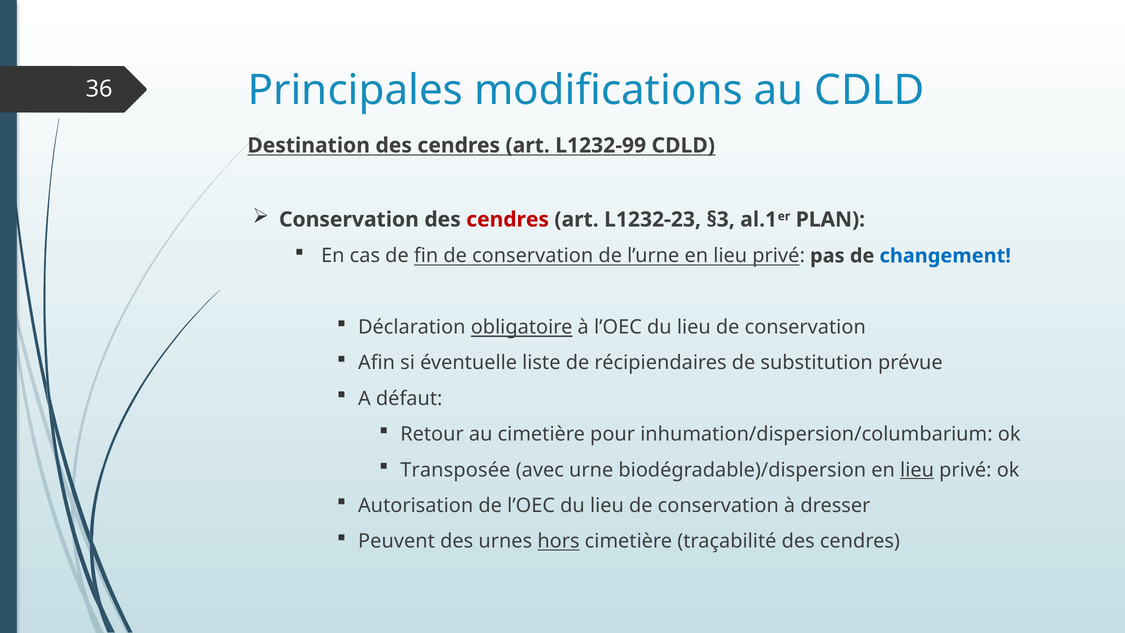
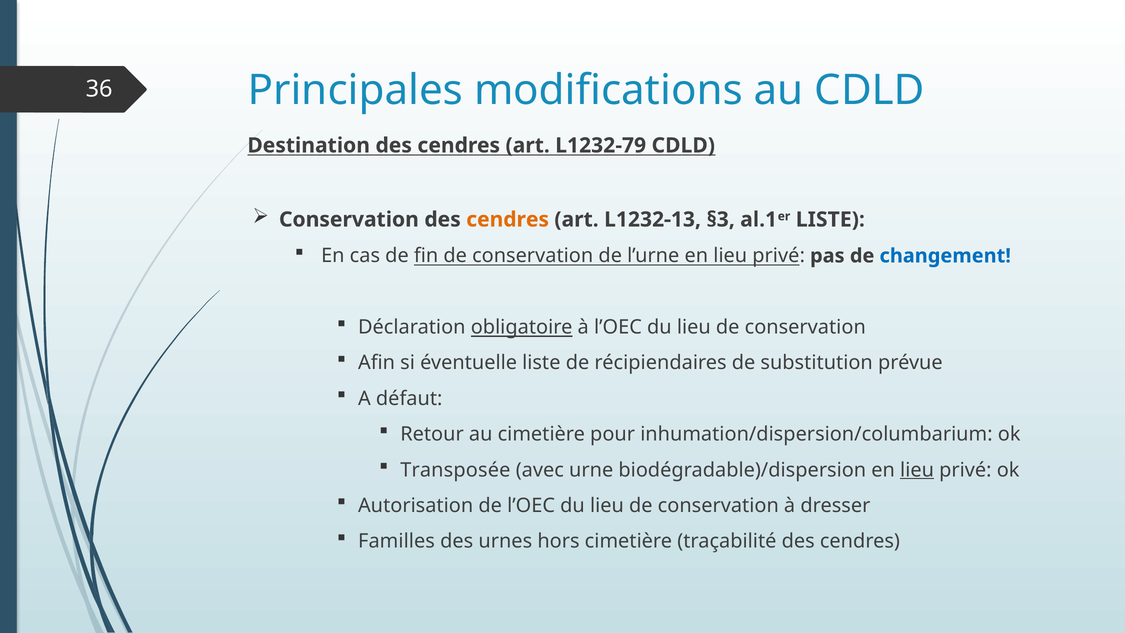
L1232-99: L1232-99 -> L1232-79 (601, 145)
cendres colour: red -> orange (508, 219)
L1232-23: L1232-23 -> L1232-13 (653, 219)
al.1er PLAN: PLAN -> LISTE (830, 219)
Peuvent: Peuvent -> Familles (397, 541)
hors underline: present -> none (558, 541)
